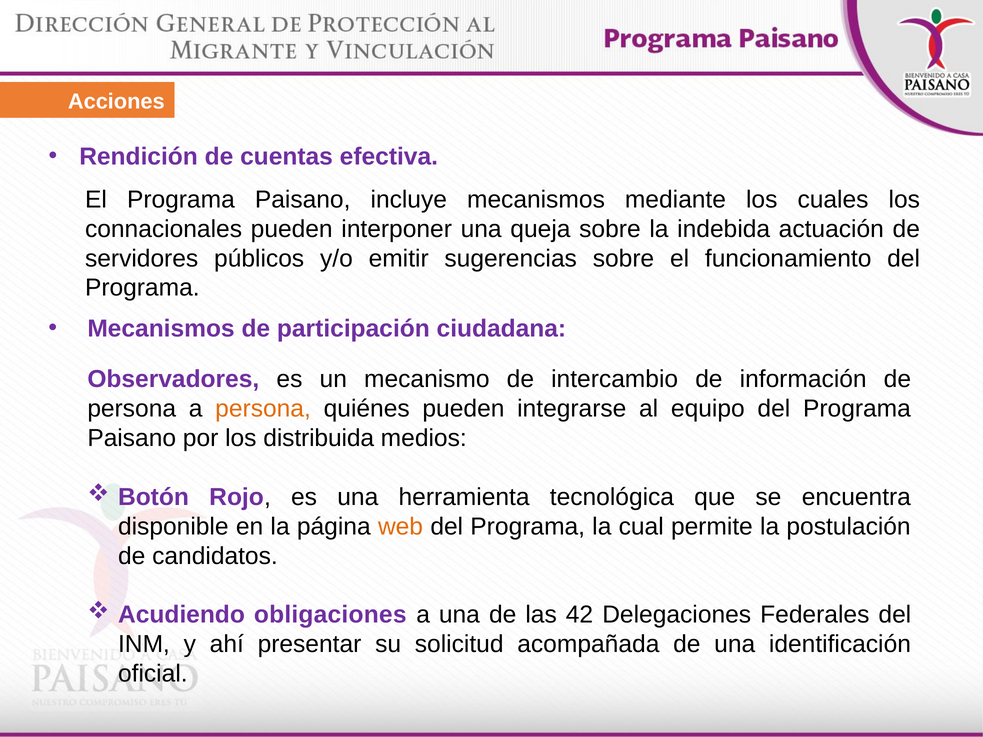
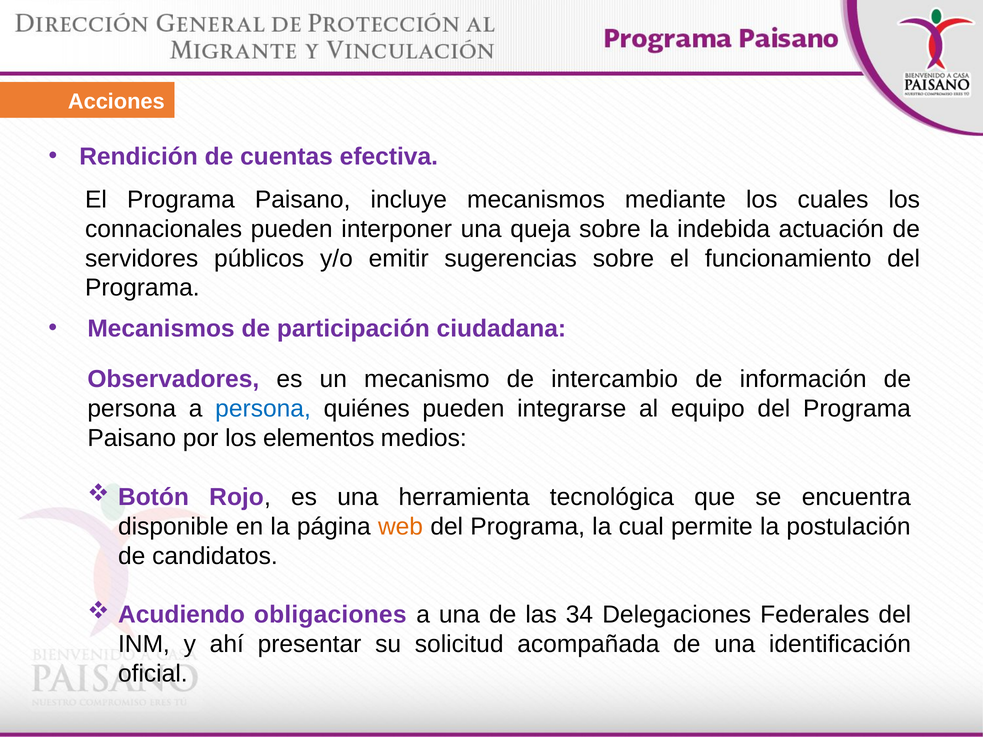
persona colour: orange -> blue (263, 409)
distribuida: distribuida -> elementos (319, 438)
42: 42 -> 34 (579, 615)
